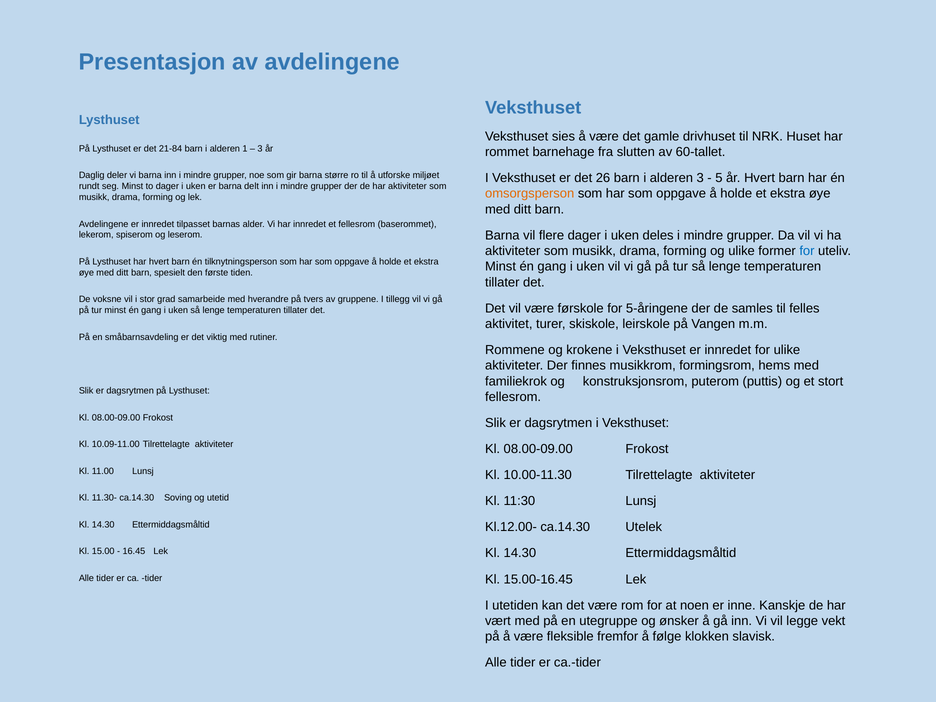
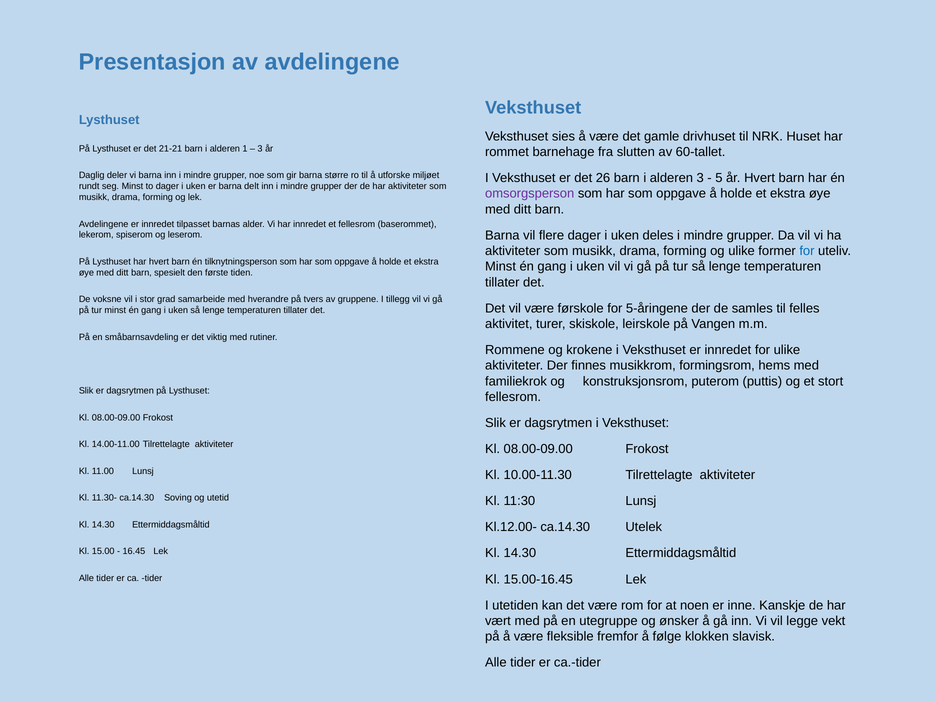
21-84: 21-84 -> 21-21 (171, 149)
omsorgsperson colour: orange -> purple (530, 194)
10.09-11.00: 10.09-11.00 -> 14.00-11.00 (116, 444)
